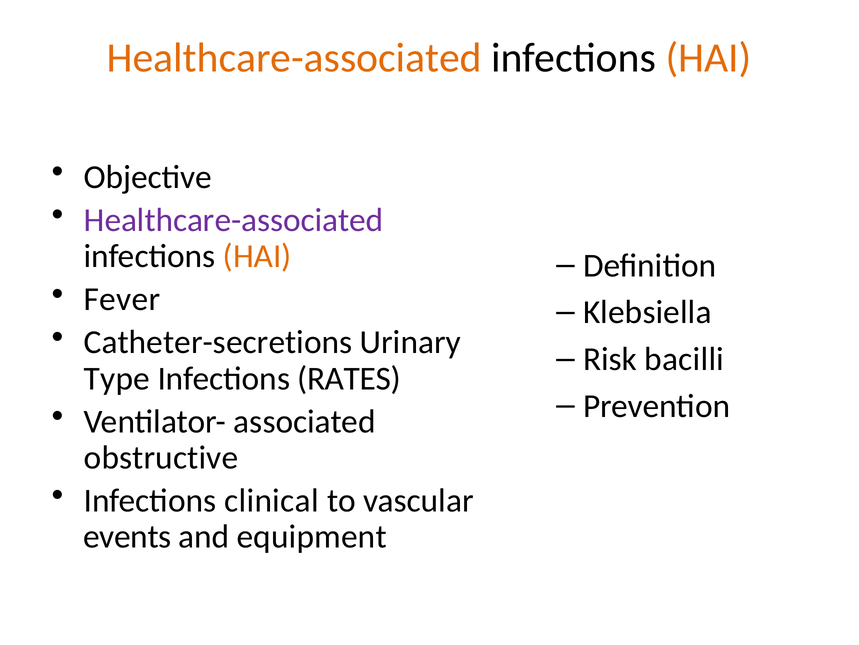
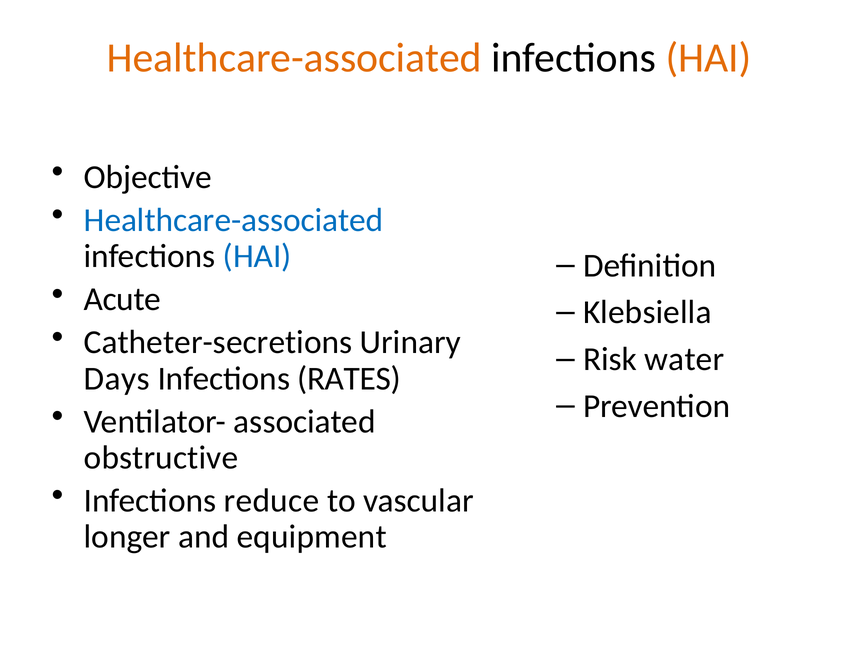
Healthcare-associated colour: purple -> blue (234, 220)
HAI colour: orange -> blue (257, 256)
Fever: Fever -> Acute (122, 299)
bacilli: bacilli -> water (684, 359)
Type: Type -> Days (117, 378)
clinical: clinical -> reduce (272, 500)
events: events -> longer (127, 536)
